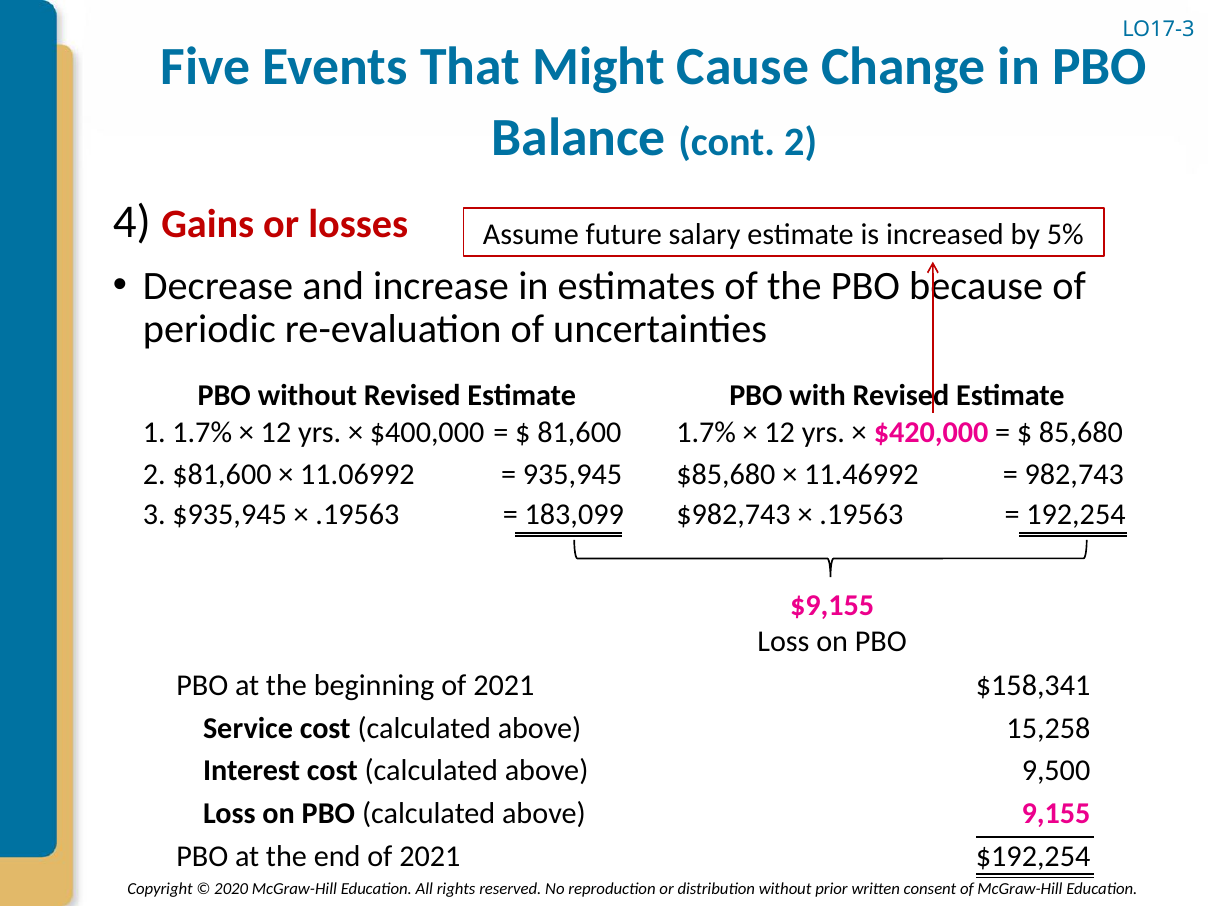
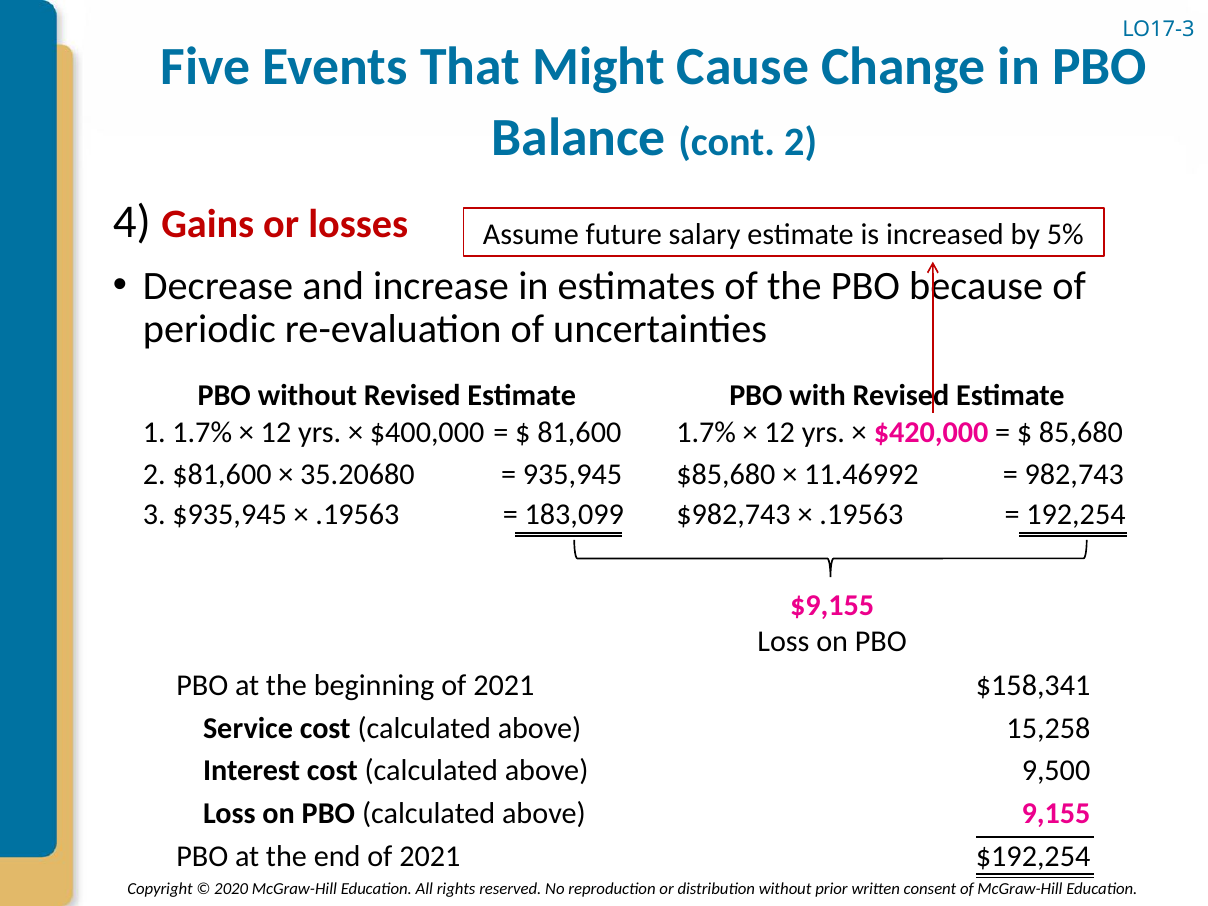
11.06992: 11.06992 -> 35.20680 (357, 474)
